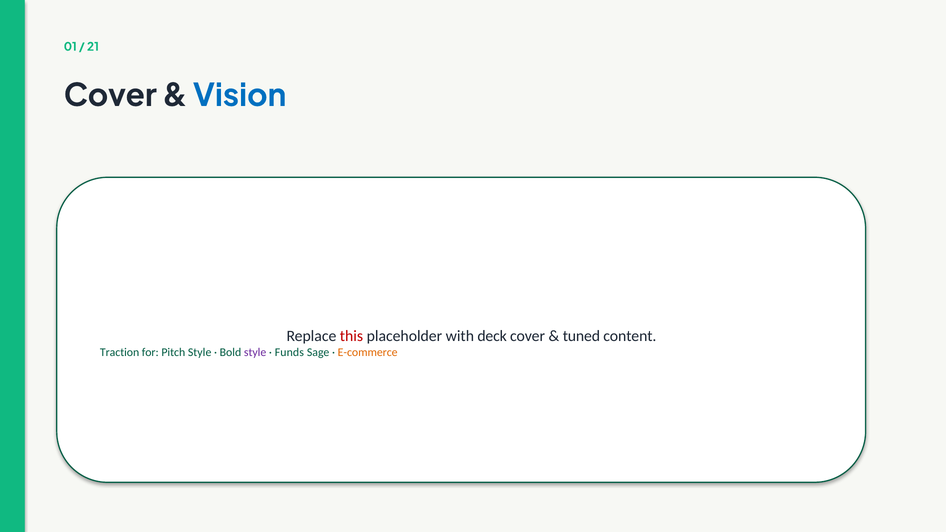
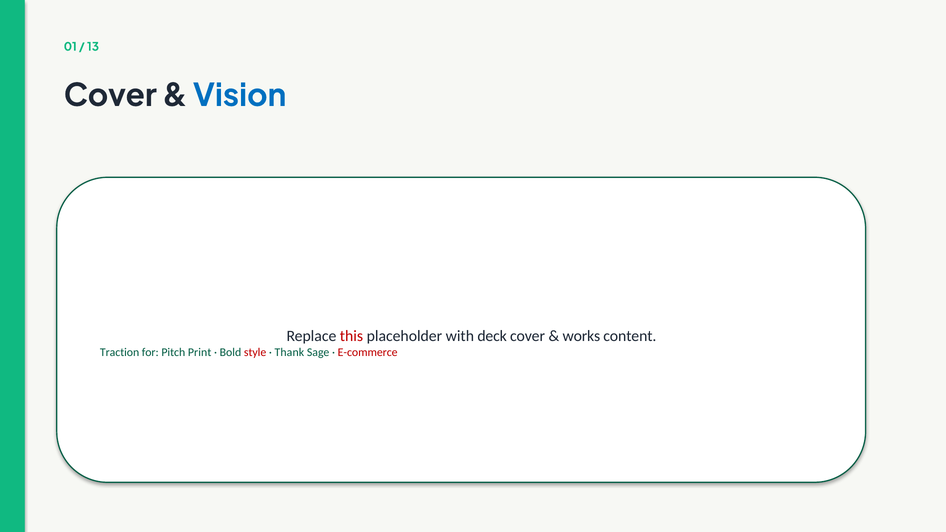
21: 21 -> 13 (93, 47)
tuned: tuned -> works (581, 336)
Pitch Style: Style -> Print (200, 353)
style colour: purple -> red (255, 353)
Funds: Funds -> Thank (289, 353)
E-commerce colour: orange -> red (368, 353)
